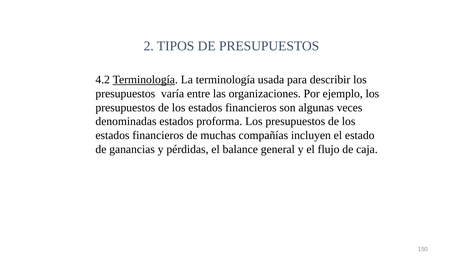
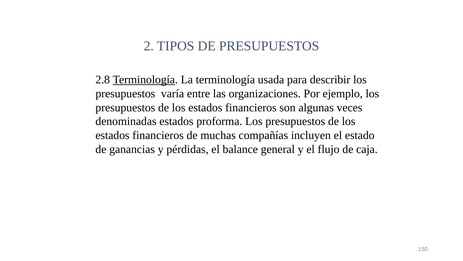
4.2: 4.2 -> 2.8 (103, 80)
